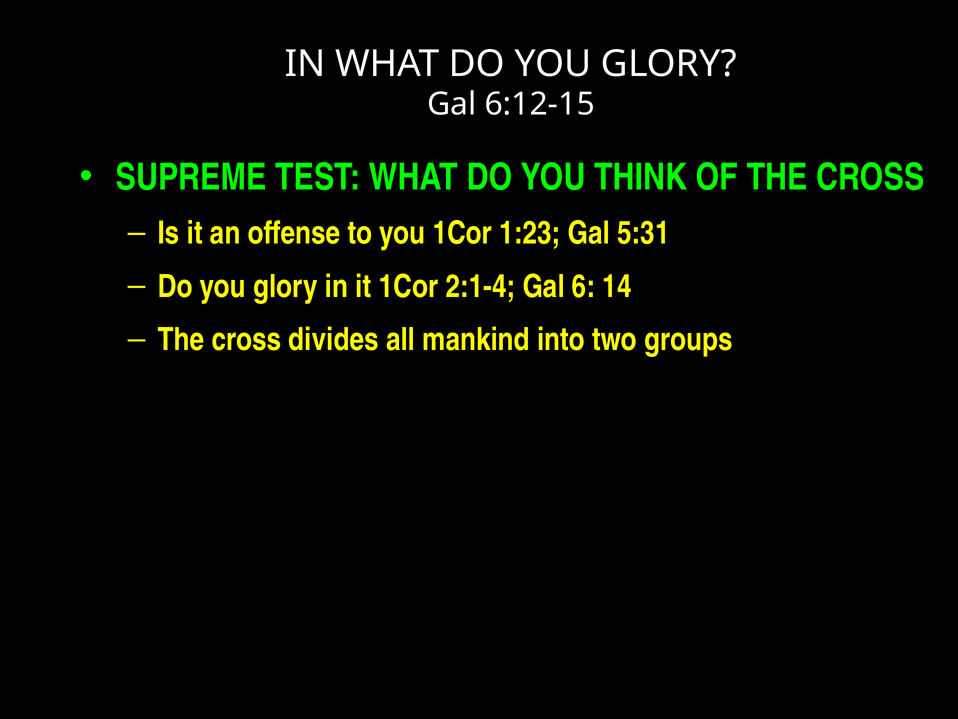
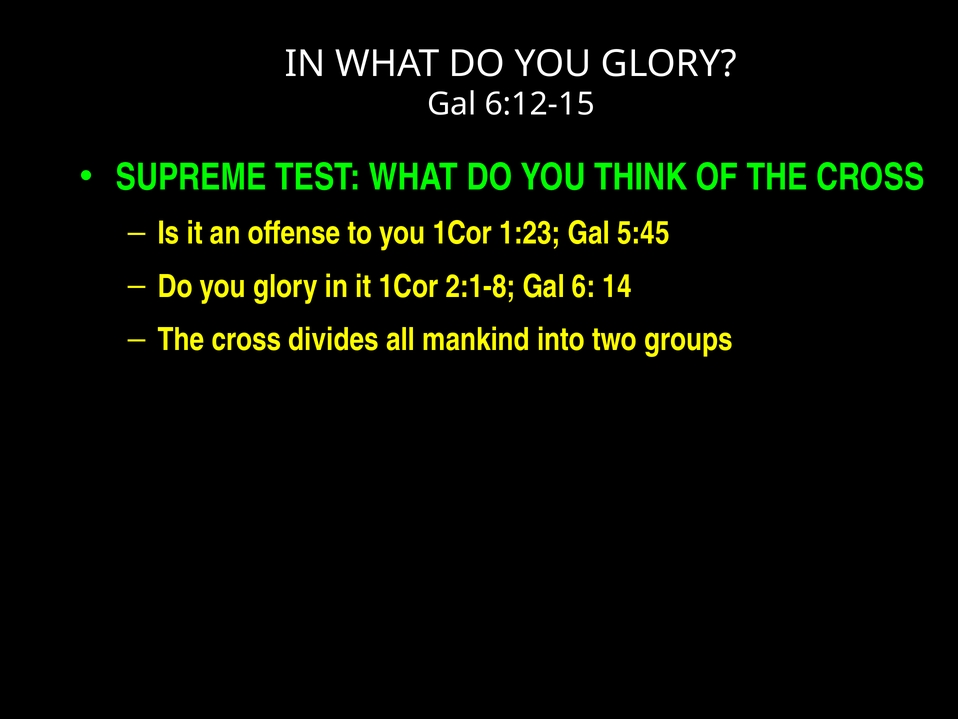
5:31: 5:31 -> 5:45 (643, 233)
2:1-4: 2:1-4 -> 2:1-8 (480, 286)
